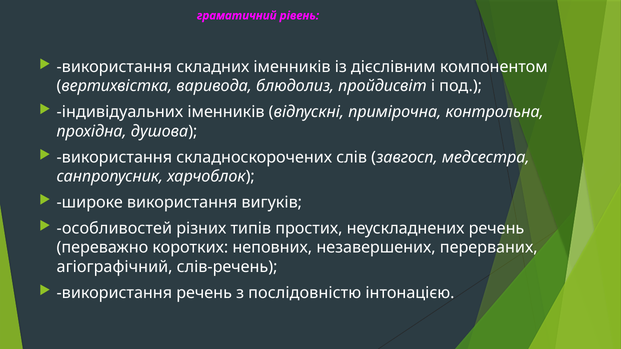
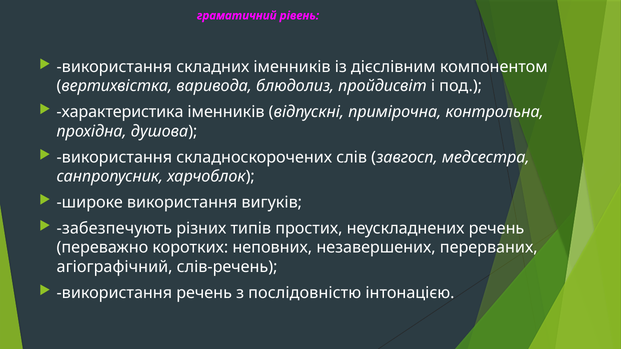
індивідуальних: індивідуальних -> характеристика (120, 112)
особливостей: особливостей -> забезпечують (114, 228)
